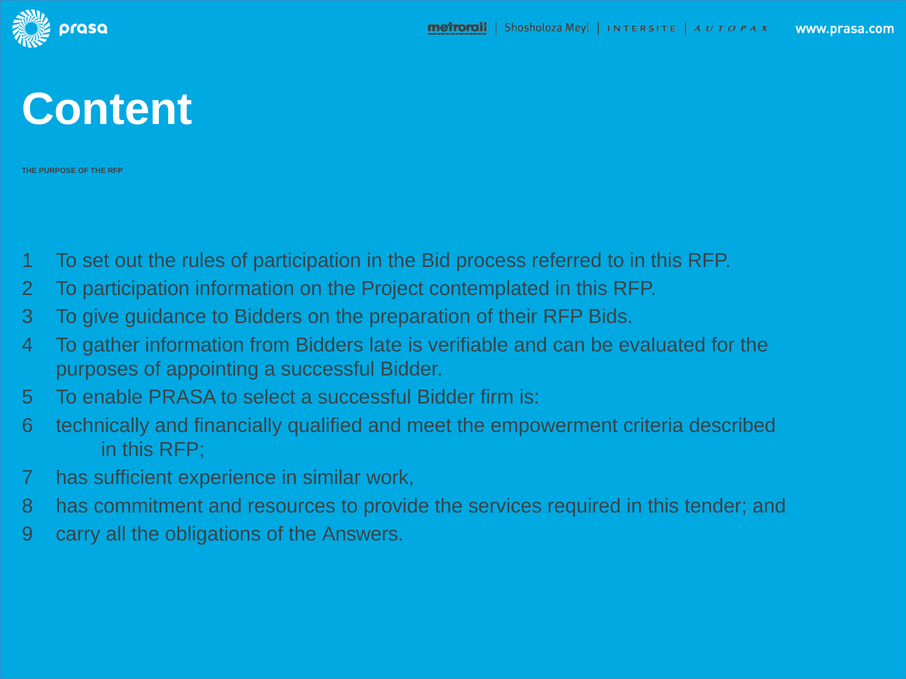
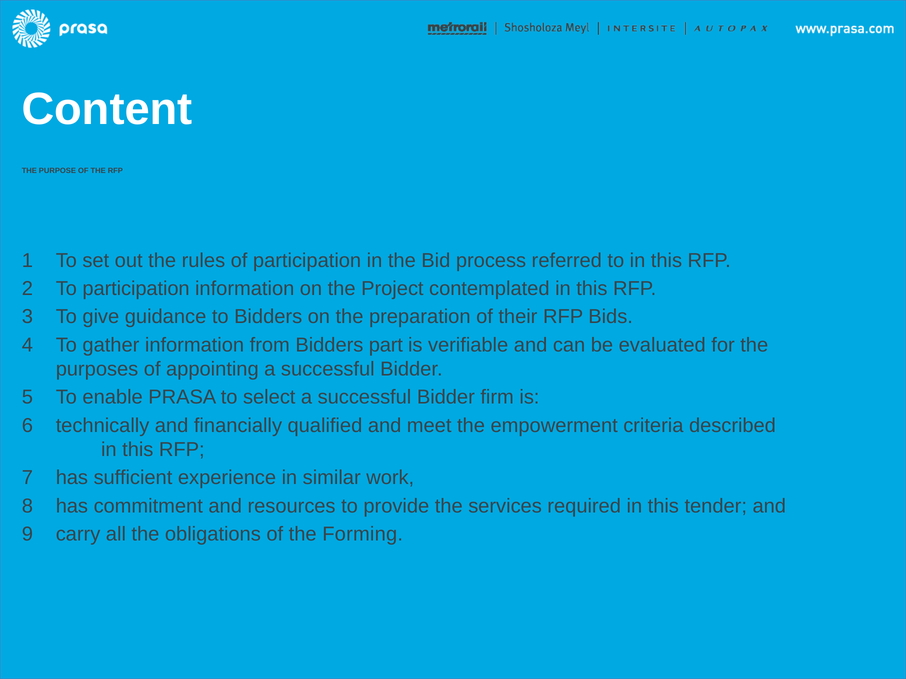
late: late -> part (386, 345)
Answers: Answers -> Forming (363, 534)
